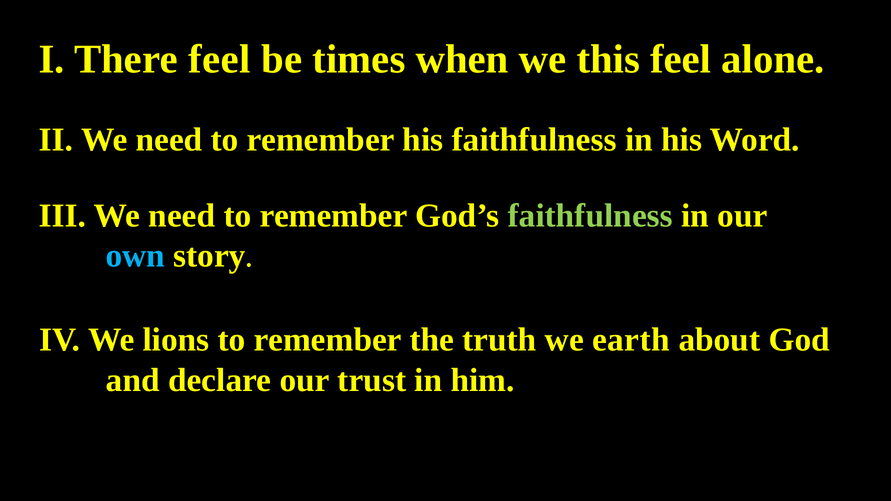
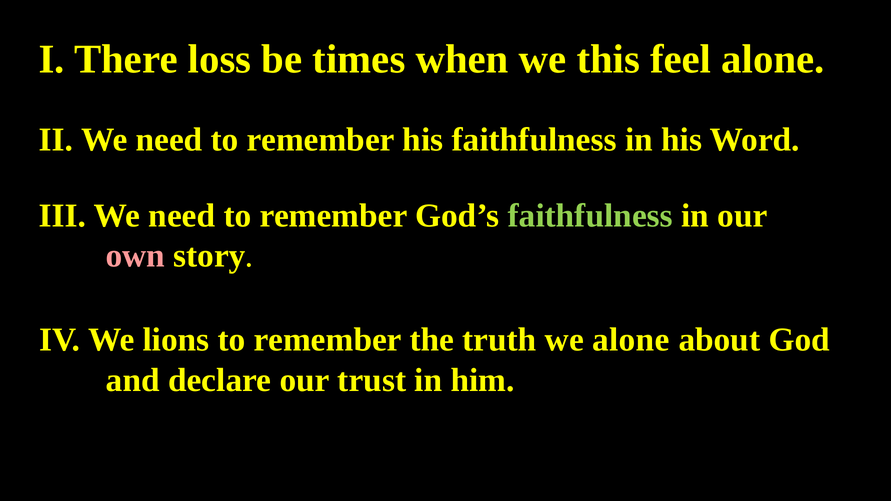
There feel: feel -> loss (220, 59)
own colour: light blue -> pink (135, 256)
we earth: earth -> alone (631, 340)
